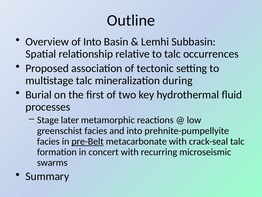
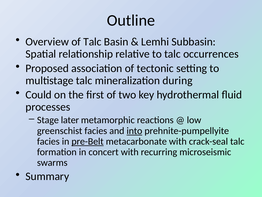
of Into: Into -> Talc (92, 42)
Burial: Burial -> Could (39, 95)
into underline: none -> present (134, 130)
